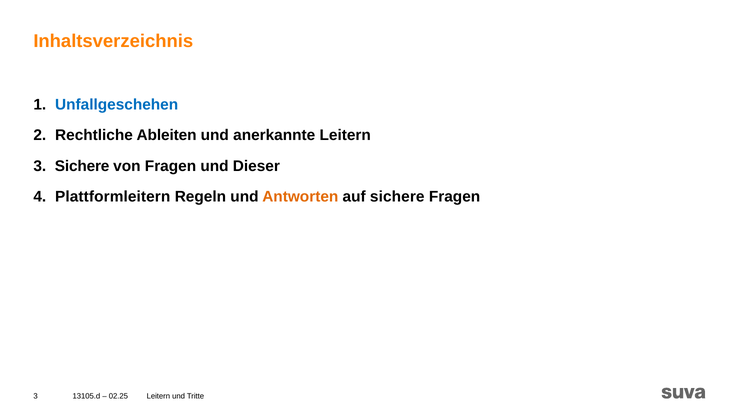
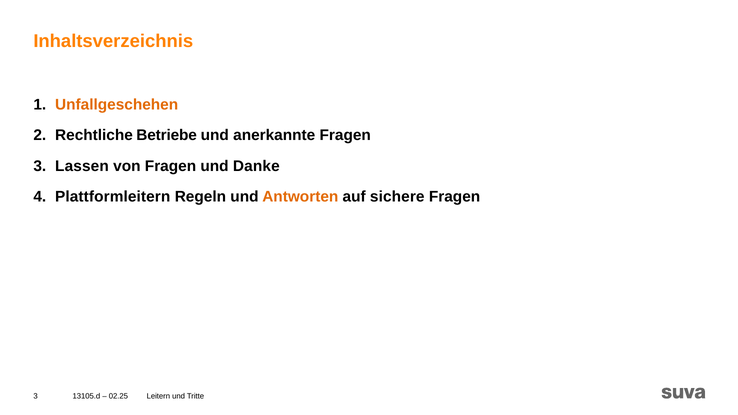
Unfallgeschehen colour: blue -> orange (117, 105)
Ableiten: Ableiten -> Betriebe (167, 135)
anerkannte Leitern: Leitern -> Fragen (345, 135)
3 Sichere: Sichere -> Lassen (82, 166)
Dieser: Dieser -> Danke (256, 166)
